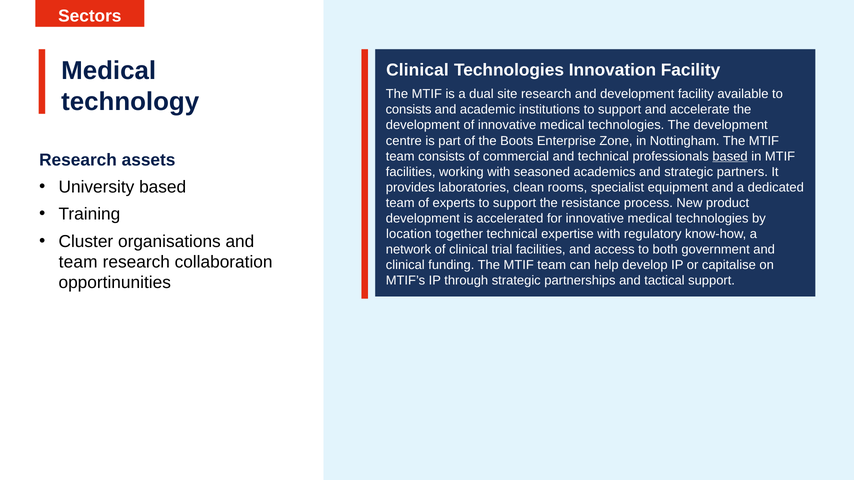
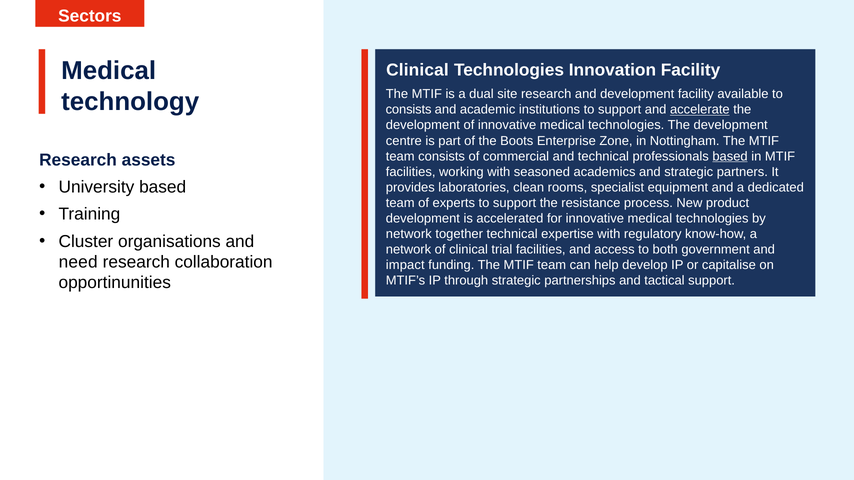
accelerate underline: none -> present (700, 110)
location: location -> network (409, 234)
team: team -> need (78, 262)
clinical: clinical -> impact (405, 265)
